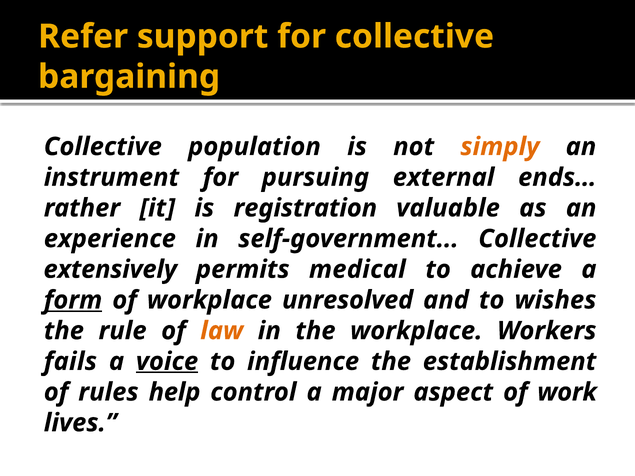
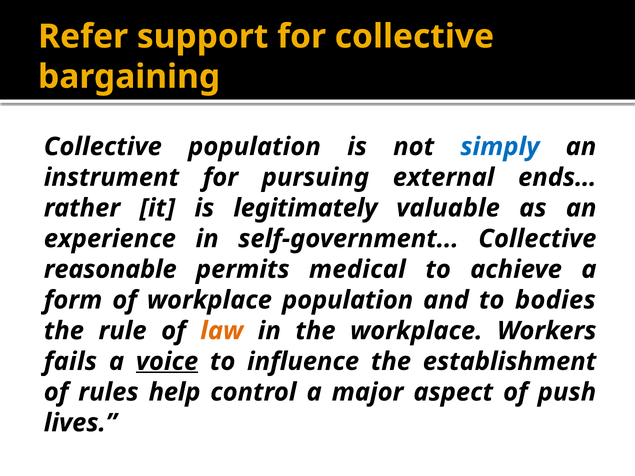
simply colour: orange -> blue (500, 147)
registration: registration -> legitimately (305, 208)
extensively: extensively -> reasonable (110, 270)
form underline: present -> none (73, 300)
workplace unresolved: unresolved -> population (348, 300)
wishes: wishes -> bodies (555, 300)
work: work -> push (567, 392)
